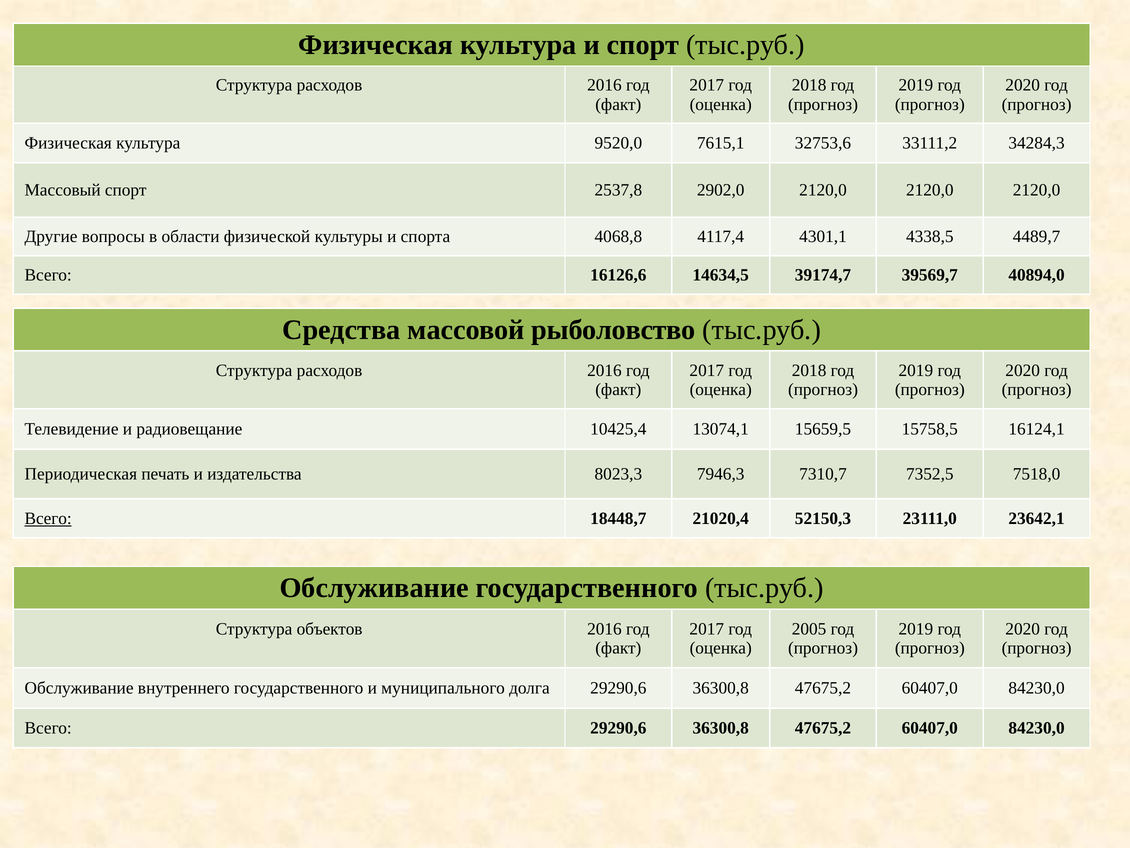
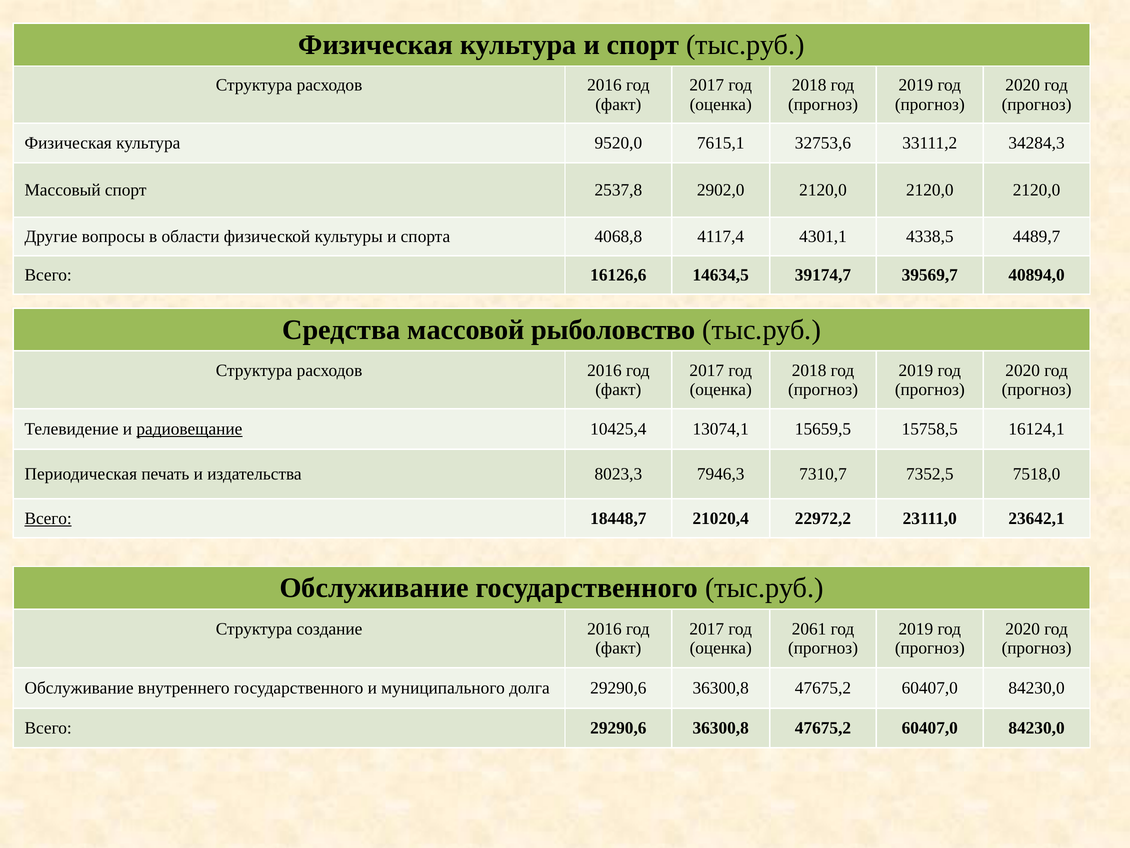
радиовещание underline: none -> present (189, 429)
52150,3: 52150,3 -> 22972,2 (823, 518)
объектов: объектов -> создание (330, 628)
2005: 2005 -> 2061 (809, 628)
